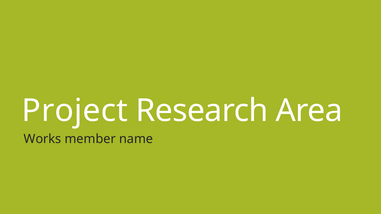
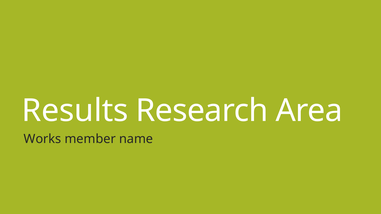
Project: Project -> Results (75, 111)
